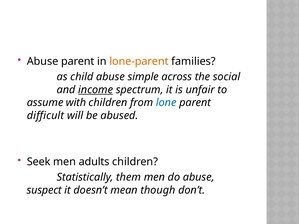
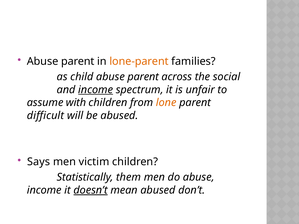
child abuse simple: simple -> parent (143, 77)
lone colour: blue -> orange (166, 103)
Seek: Seek -> Says (38, 162)
adults: adults -> victim (94, 162)
suspect: suspect -> income (44, 190)
doesn’t underline: none -> present (91, 190)
mean though: though -> abused (158, 190)
